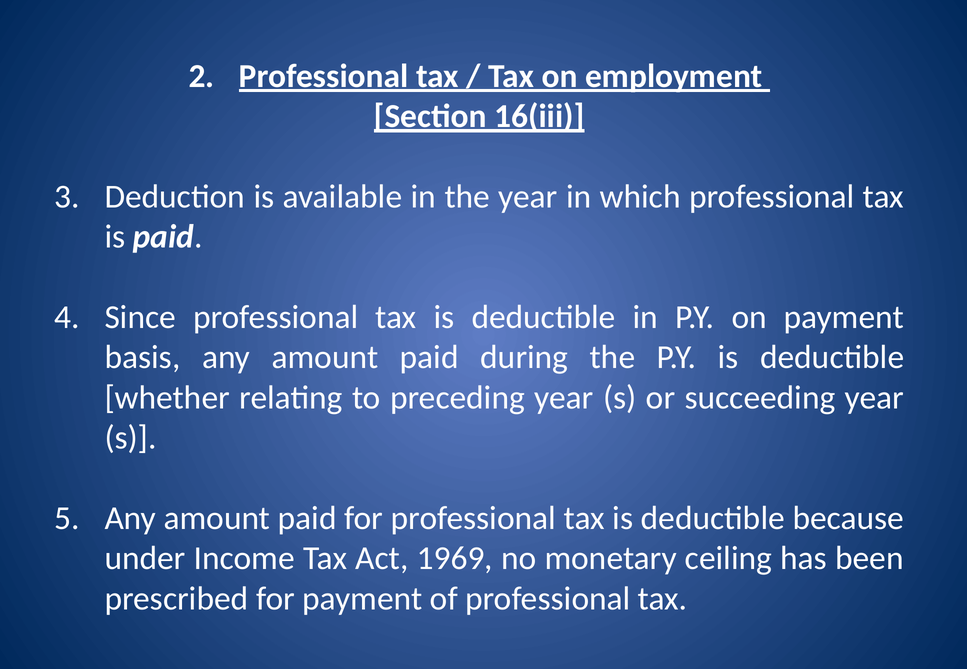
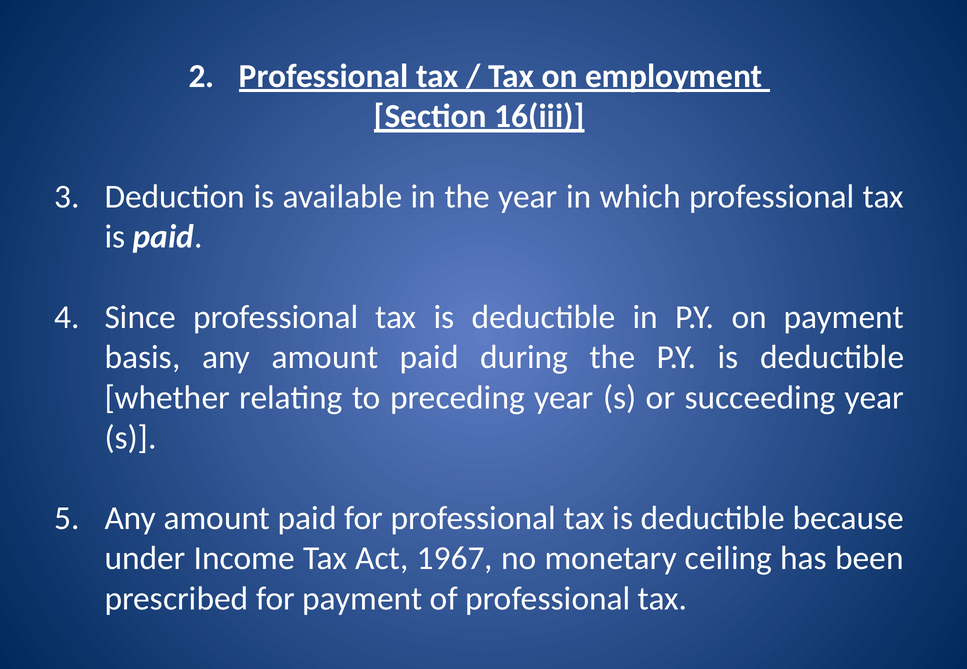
1969: 1969 -> 1967 (455, 559)
